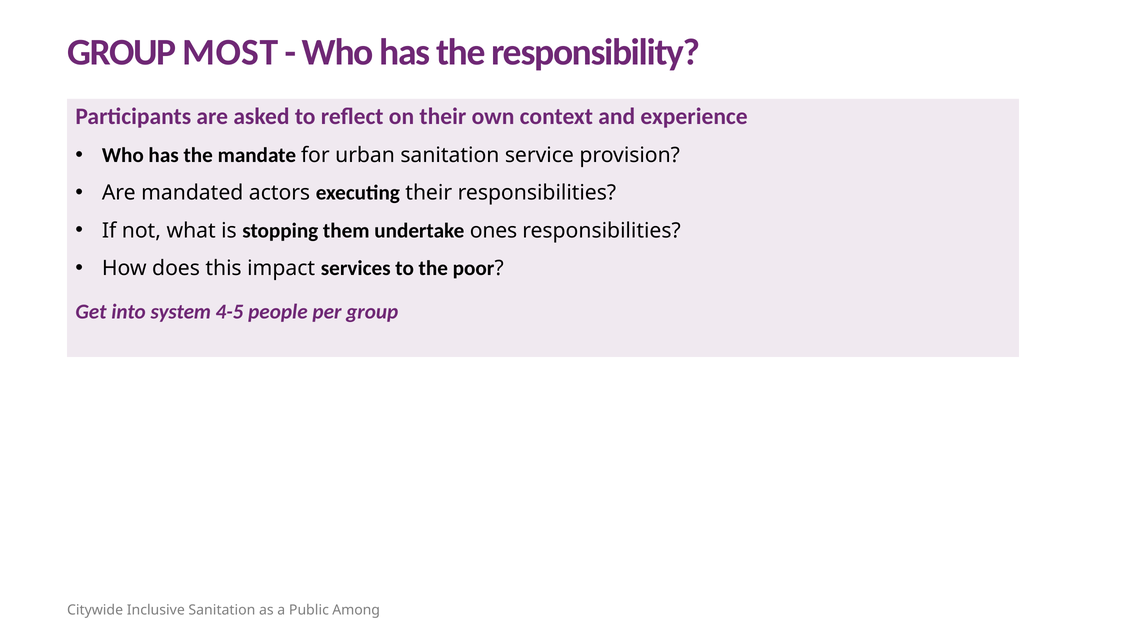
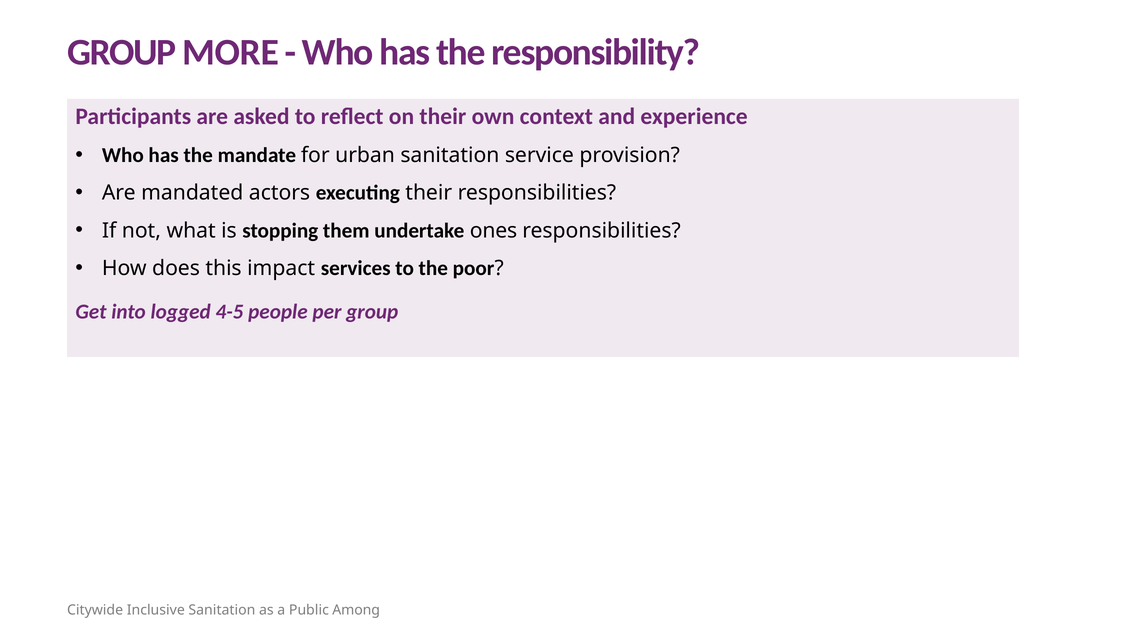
MOST: MOST -> MORE (231, 52)
system: system -> logged (181, 312)
